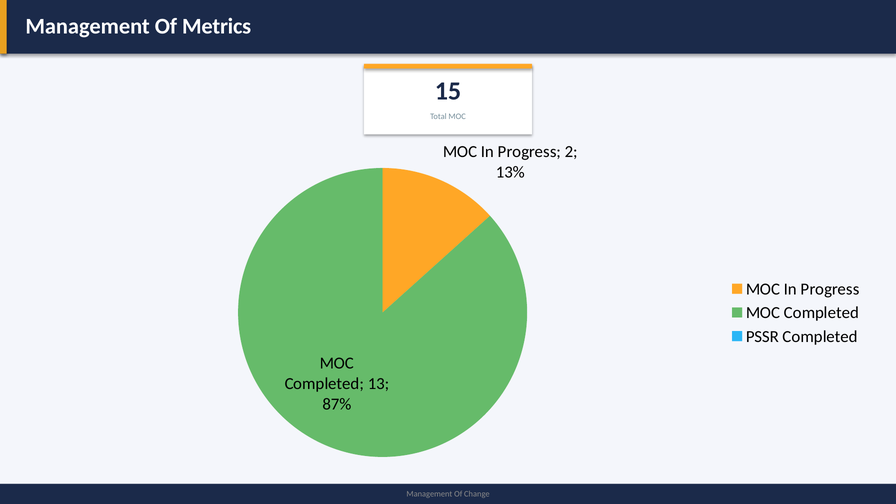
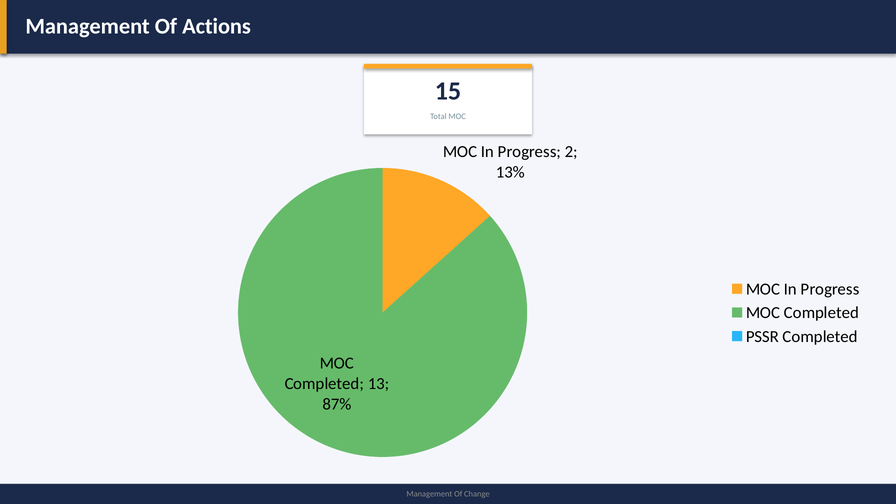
Metrics: Metrics -> Actions (217, 26)
